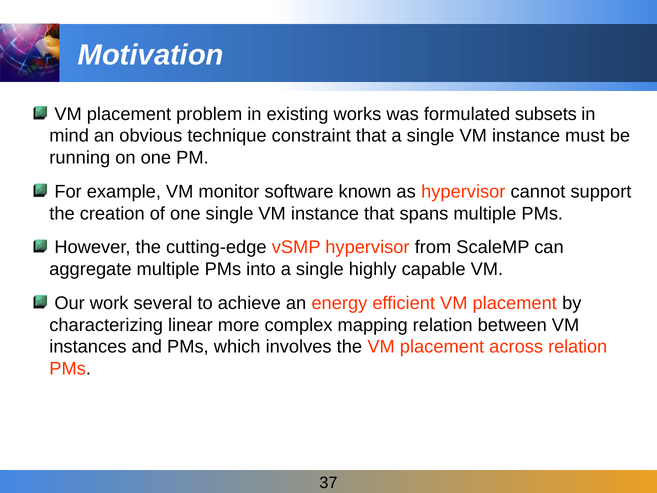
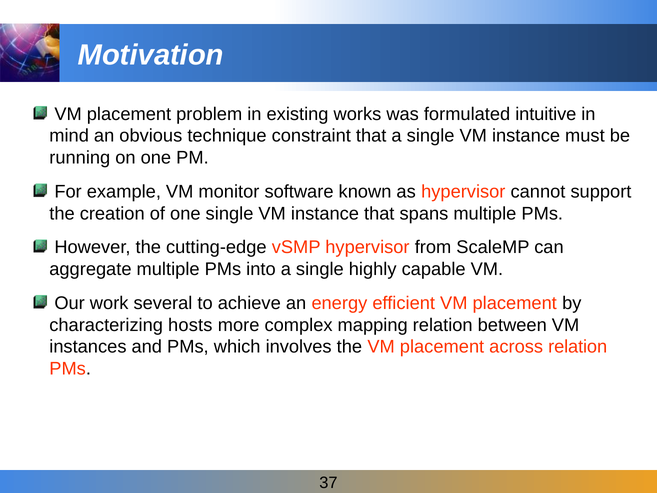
subsets: subsets -> intuitive (546, 114)
linear: linear -> hosts (190, 325)
